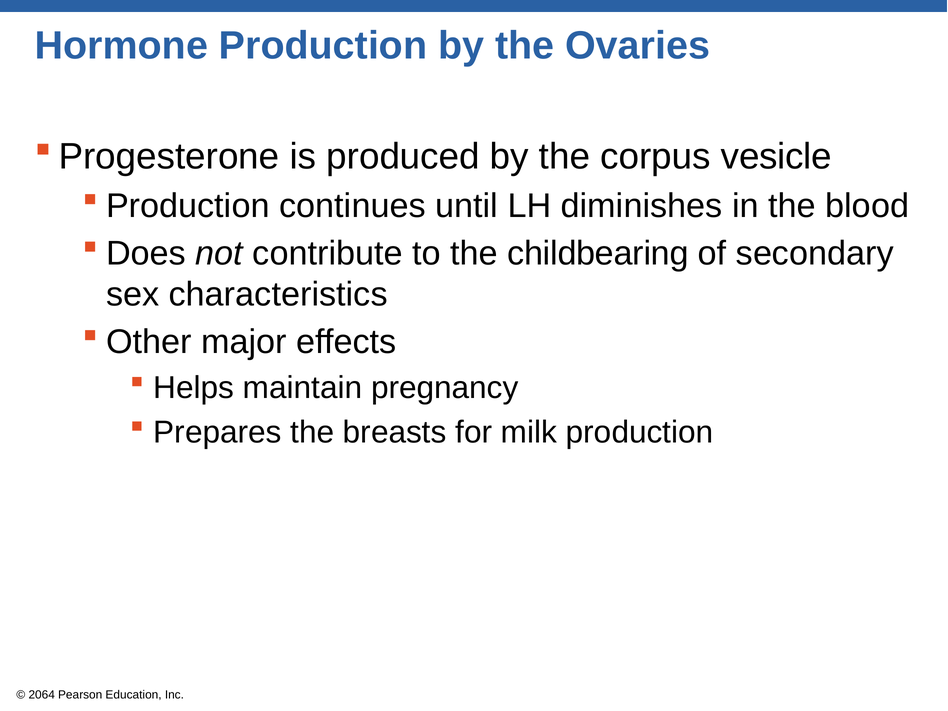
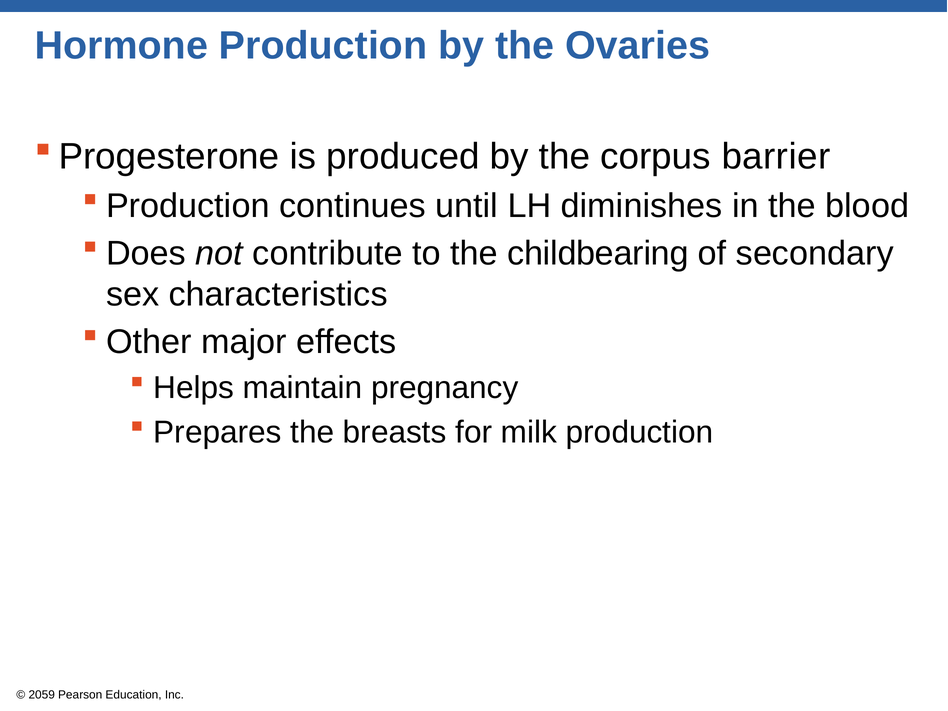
vesicle: vesicle -> barrier (776, 157)
2064: 2064 -> 2059 (42, 695)
